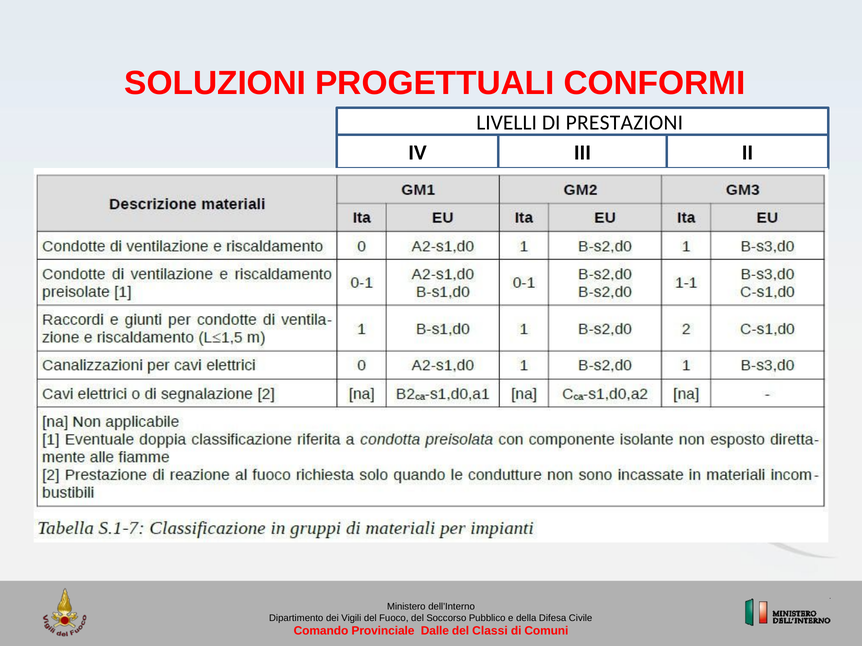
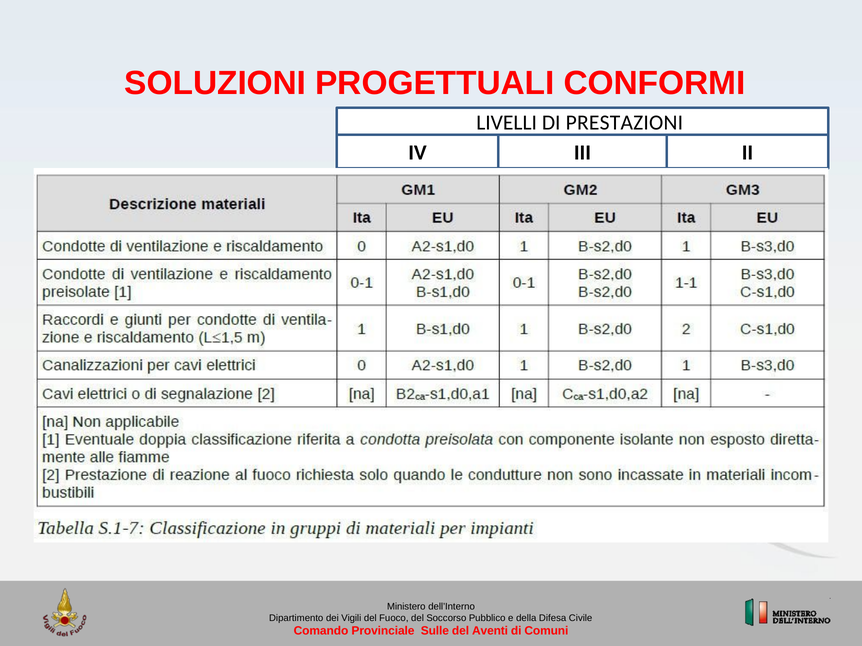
Dalle: Dalle -> Sulle (435, 631)
Classi: Classi -> Aventi (490, 631)
